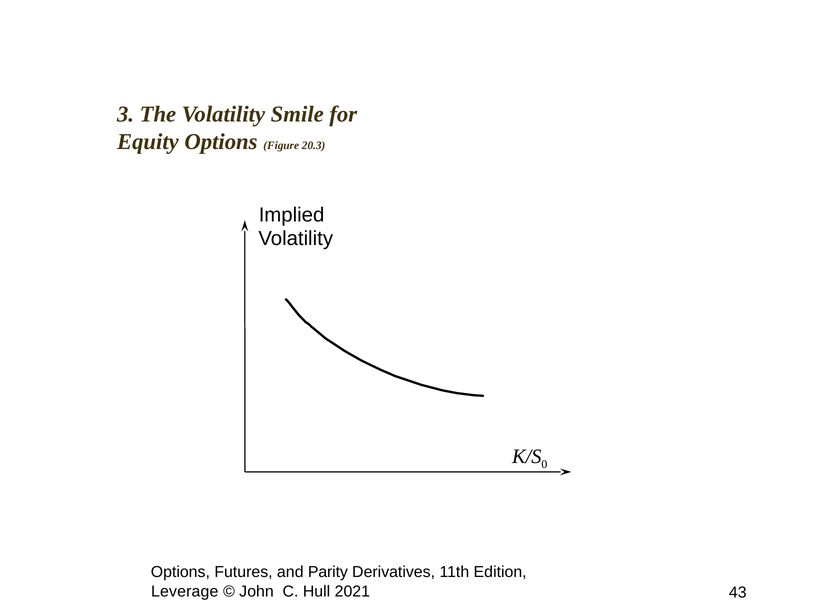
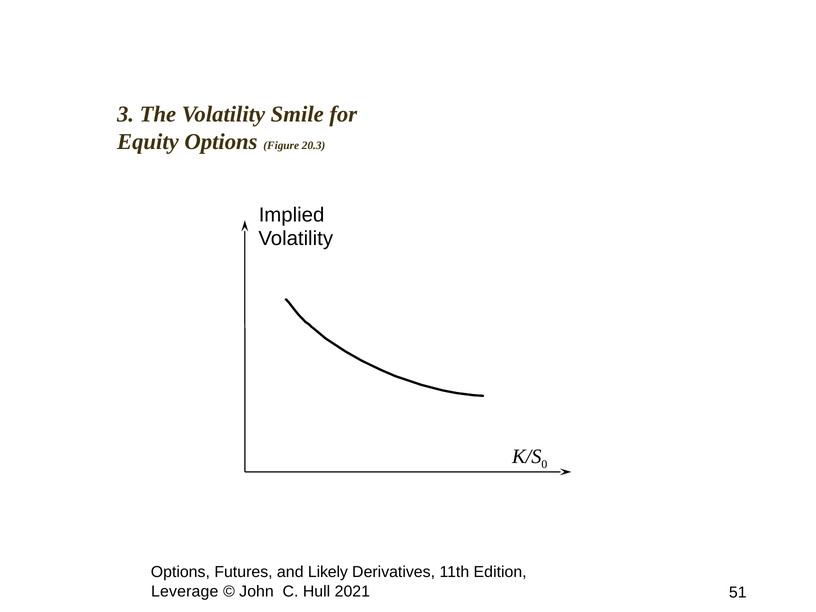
Parity: Parity -> Likely (328, 572)
43: 43 -> 51 (738, 593)
